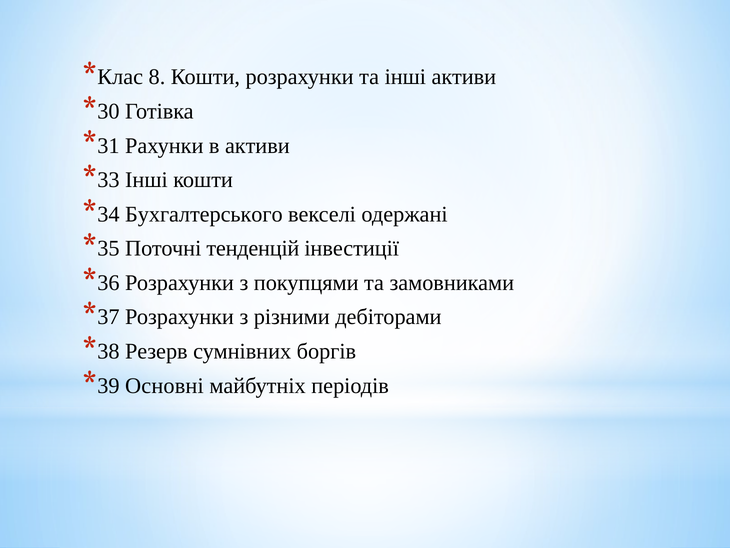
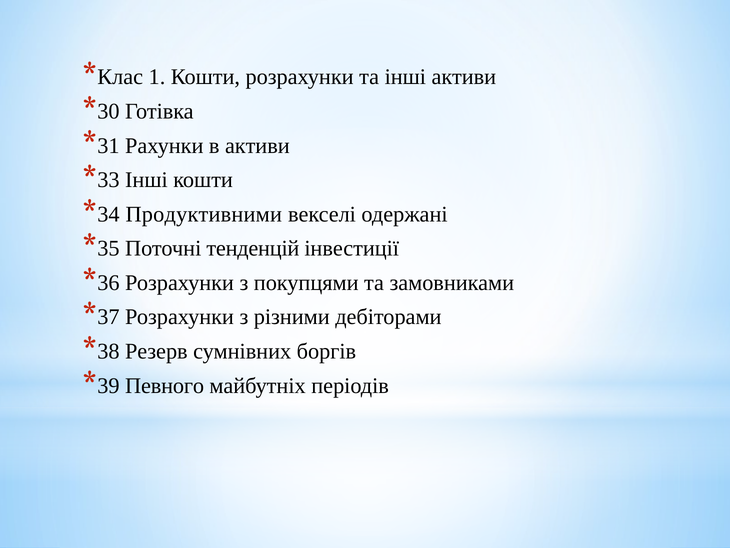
8: 8 -> 1 (157, 77)
Бухгалтерського: Бухгалтерського -> Продуктивними (204, 214)
Основні: Основні -> Певного (165, 385)
